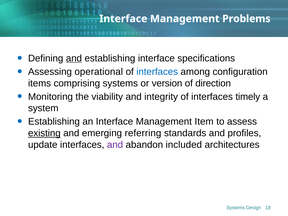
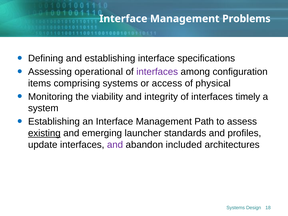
and underline: present -> none (74, 58)
interfaces colour: blue -> purple (157, 72)
version: version -> access (167, 83)
direction: direction -> physical (213, 83)
Item: Item -> Path (204, 122)
referring: referring -> launcher (143, 133)
